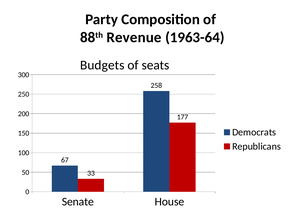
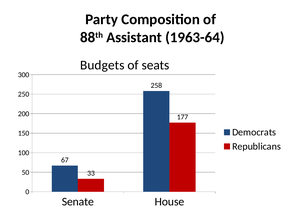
Revenue: Revenue -> Assistant (134, 37)
